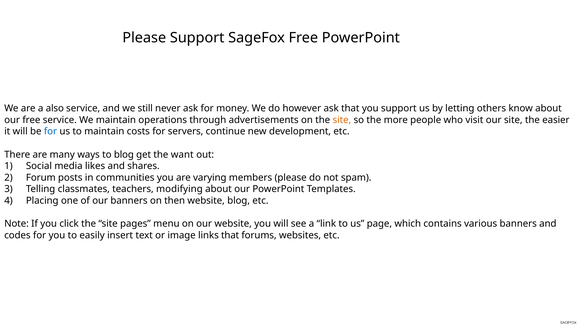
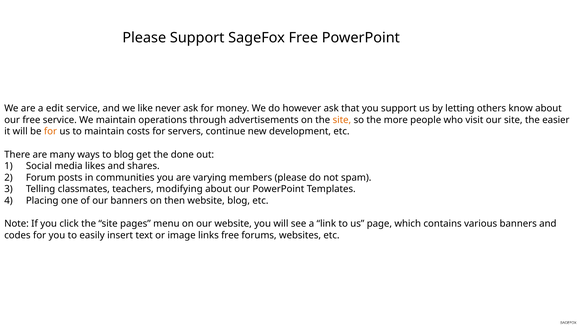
also: also -> edit (55, 108)
still: still -> like (145, 108)
for colour: blue -> orange (50, 131)
want: want -> done (182, 155)
links that: that -> free (230, 235)
